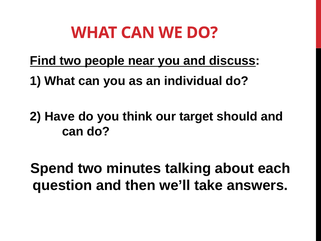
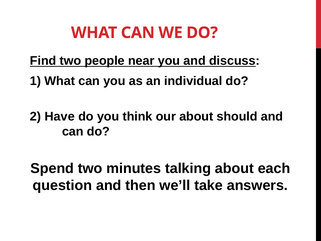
our target: target -> about (196, 116)
